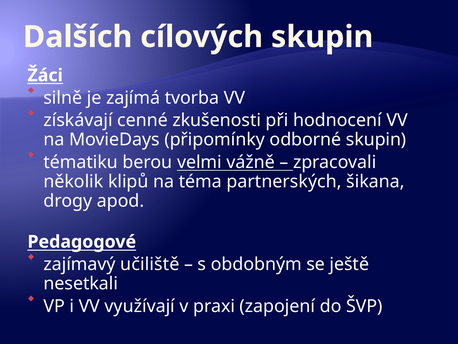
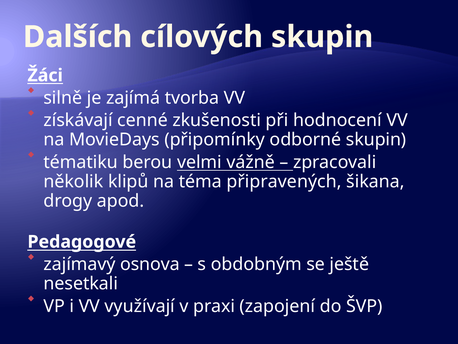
partnerských: partnerských -> připravených (284, 181)
učiliště: učiliště -> osnova (150, 264)
